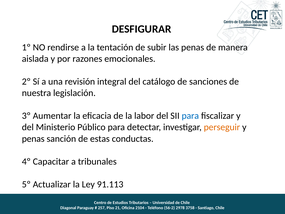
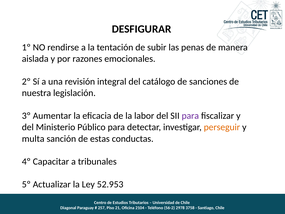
para colour: blue -> purple (190, 116)
penas: penas -> multa (33, 138)
91.113: 91.113 -> 52.953 (110, 184)
